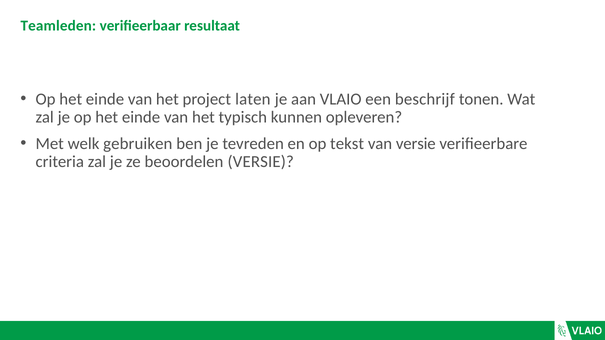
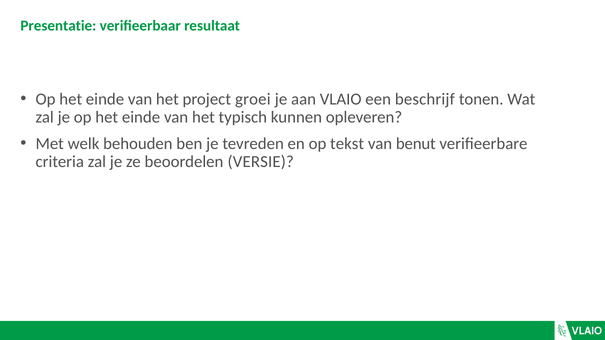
Teamleden: Teamleden -> Presentatie (58, 26)
laten: laten -> groei (253, 99)
gebruiken: gebruiken -> behouden (138, 144)
van versie: versie -> benut (416, 144)
